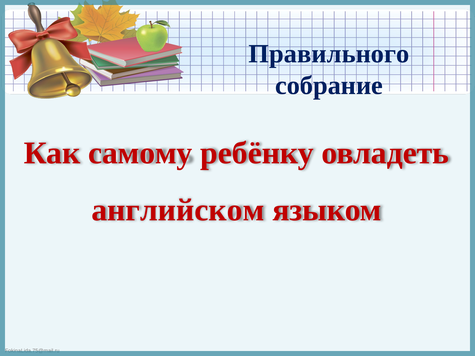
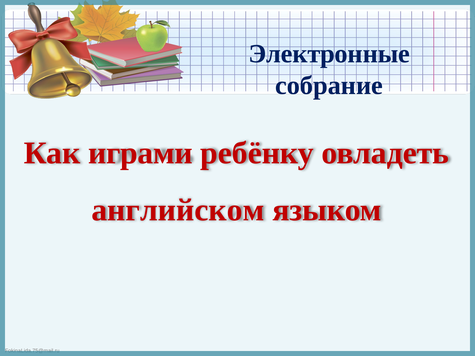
Правильного: Правильного -> Электронные (329, 54)
самому: самому -> играми (140, 153)
